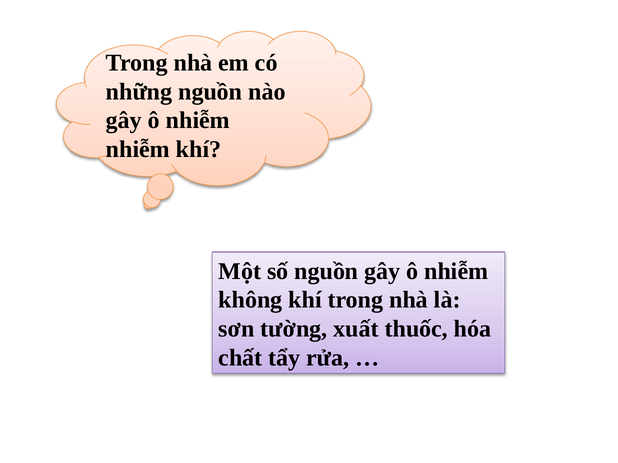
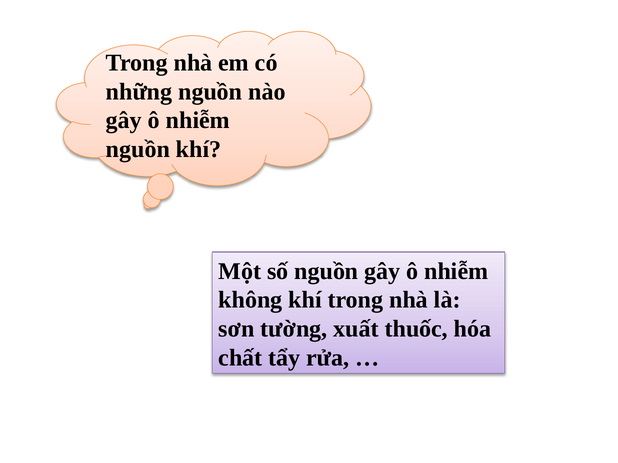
nhiễm: nhiễm -> nguồn (138, 149)
